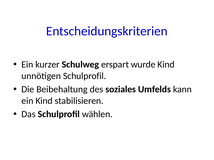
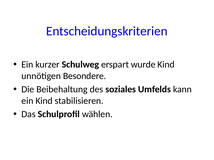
unnötigen Schulprofil: Schulprofil -> Besondere (85, 76)
